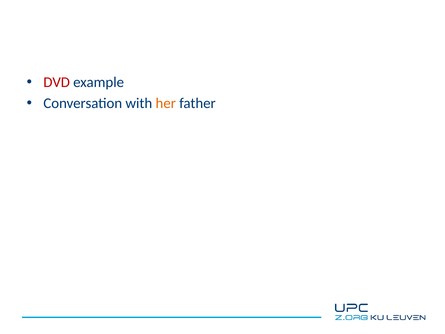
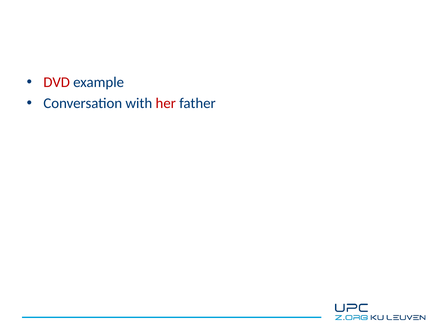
her colour: orange -> red (166, 103)
